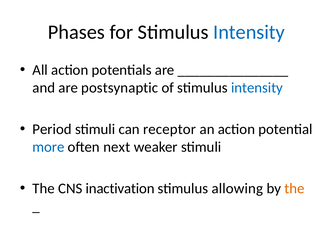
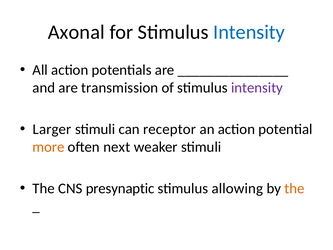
Phases: Phases -> Axonal (76, 32)
postsynaptic: postsynaptic -> transmission (120, 88)
intensity colour: blue -> purple (257, 88)
Period: Period -> Larger (52, 129)
more colour: blue -> orange (48, 147)
inactivation: inactivation -> presynaptic (120, 188)
